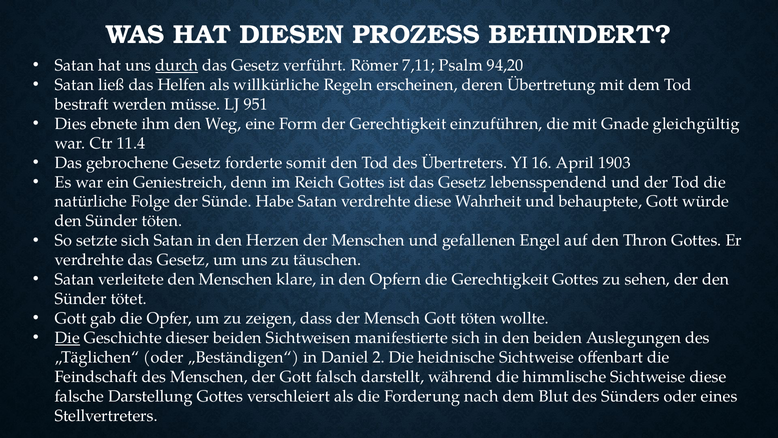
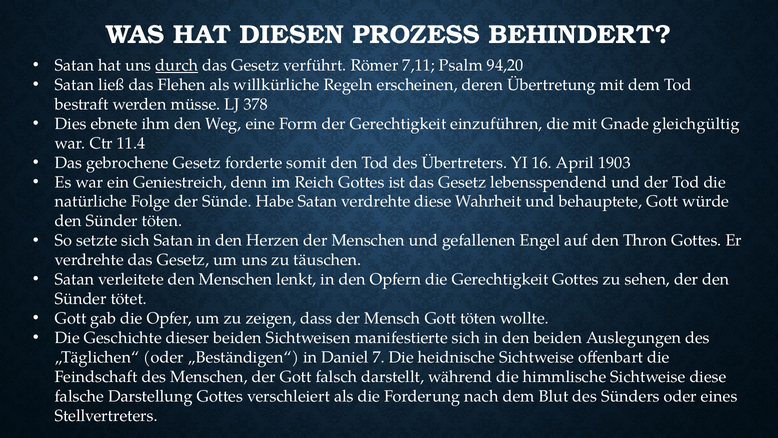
Helfen: Helfen -> Flehen (182, 85)
951: 951 -> 378 (256, 104)
klare: klare -> lenkt (296, 279)
Die underline: present -> none (67, 338)
2: 2 -> 7 (379, 357)
